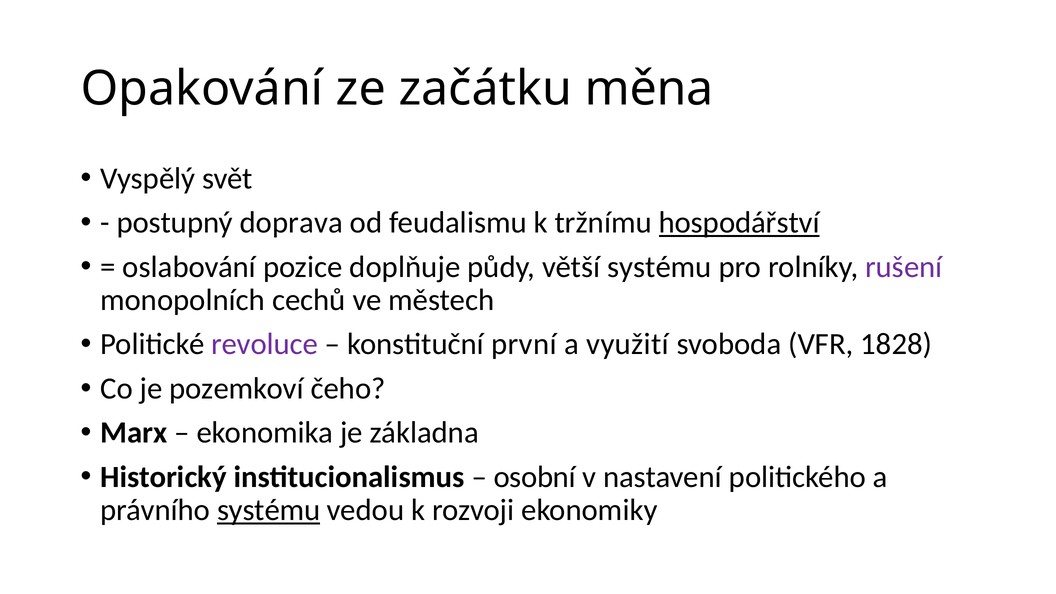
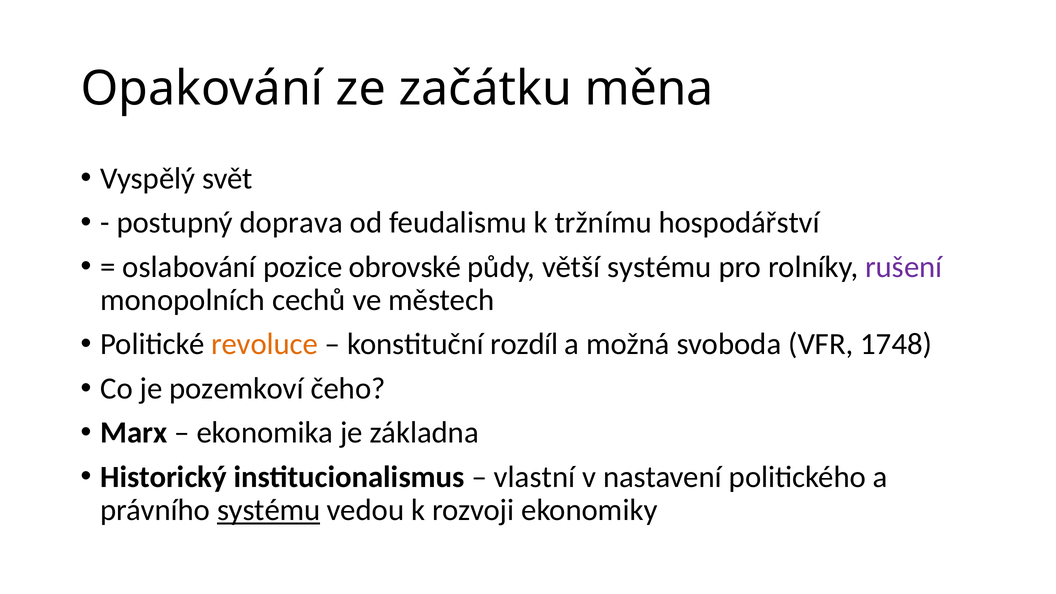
hospodářství underline: present -> none (739, 223)
doplňuje: doplňuje -> obrovské (405, 267)
revoluce colour: purple -> orange (265, 344)
první: první -> rozdíl (524, 344)
využití: využití -> možná (628, 344)
1828: 1828 -> 1748 (896, 344)
osobní: osobní -> vlastní (535, 477)
